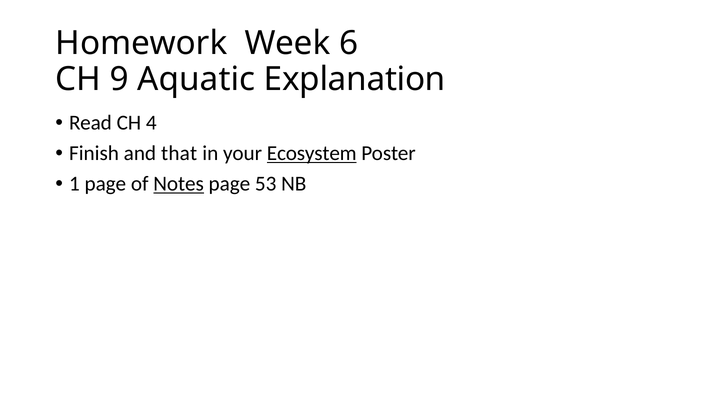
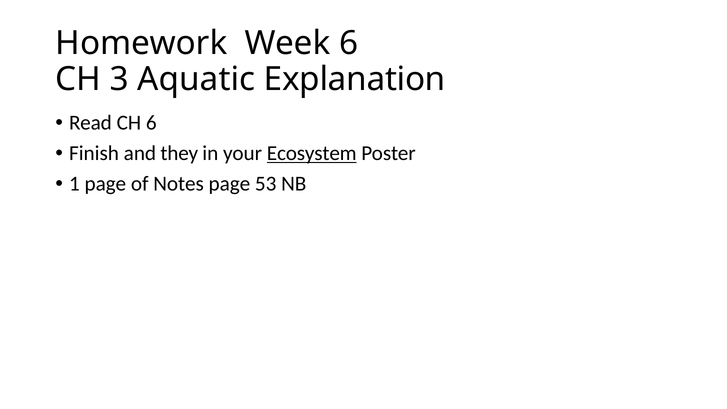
9: 9 -> 3 (119, 79)
CH 4: 4 -> 6 (151, 123)
that: that -> they (179, 153)
Notes underline: present -> none (179, 184)
